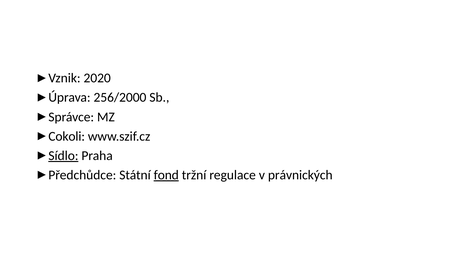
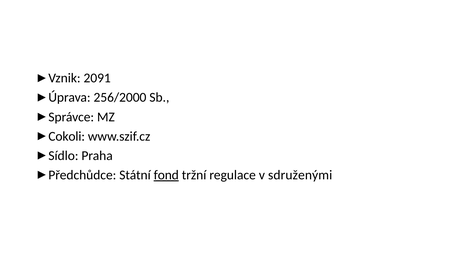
2020: 2020 -> 2091 (97, 78)
Sídlo underline: present -> none (63, 155)
právnických: právnických -> sdruženými (300, 175)
